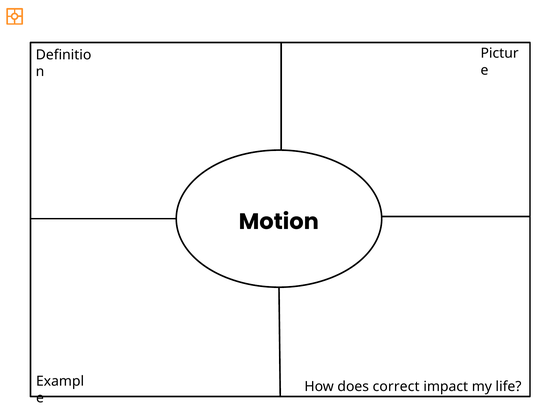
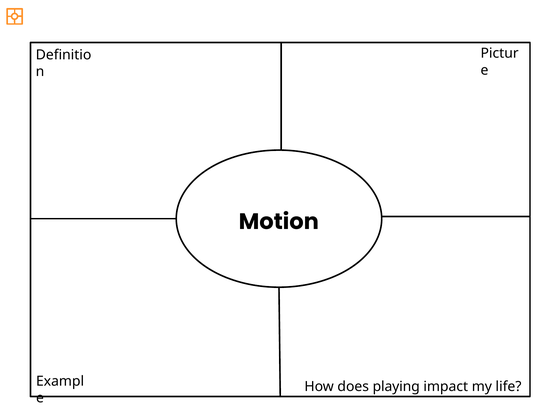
correct: correct -> playing (396, 387)
